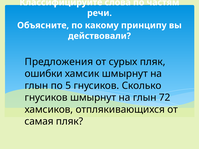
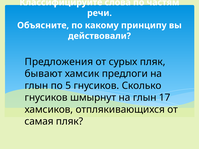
ошибки: ошибки -> бывают (43, 74)
хамсик шмырнут: шмырнут -> предлоги (125, 74)
72: 72 -> 17 (165, 98)
